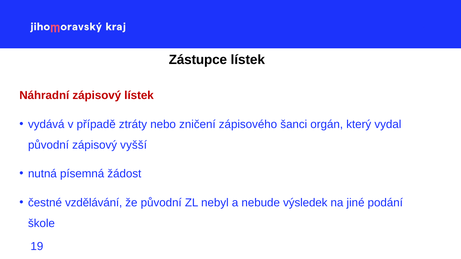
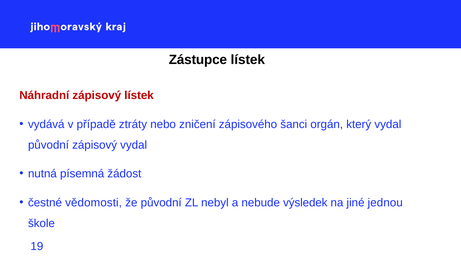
zápisový vyšší: vyšší -> vydal (134, 145)
vzdělávání: vzdělávání -> vědomosti (94, 203)
podání: podání -> jednou (385, 203)
